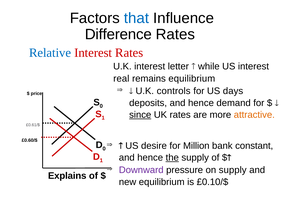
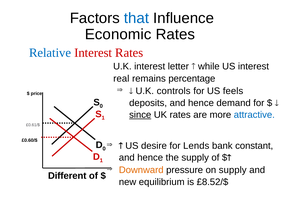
Difference: Difference -> Economic (118, 34)
remains equilibrium: equilibrium -> percentage (192, 79)
days: days -> feels (233, 91)
attractive colour: orange -> blue (254, 115)
Million: Million -> Lends (196, 146)
the underline: present -> none (172, 158)
Downward colour: purple -> orange (141, 170)
Explains: Explains -> Different (67, 176)
£0.10/$: £0.10/$ -> £8.52/$ (212, 182)
